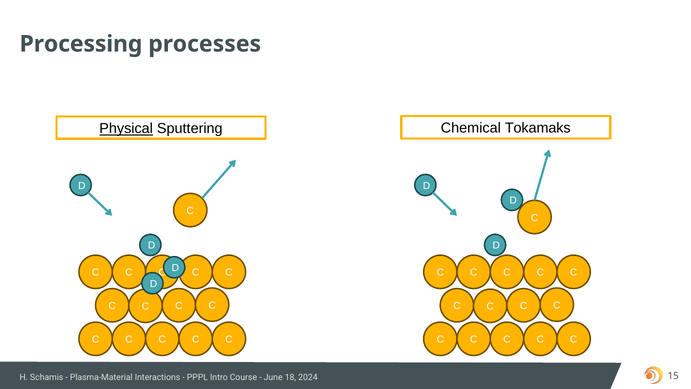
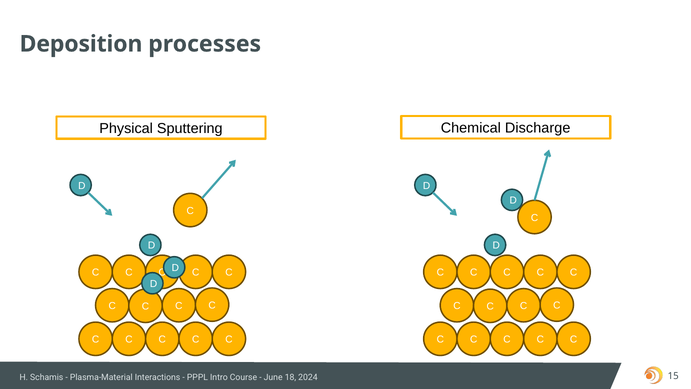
Processing: Processing -> Deposition (81, 44)
Physical underline: present -> none (126, 129)
Tokamaks: Tokamaks -> Discharge (538, 128)
